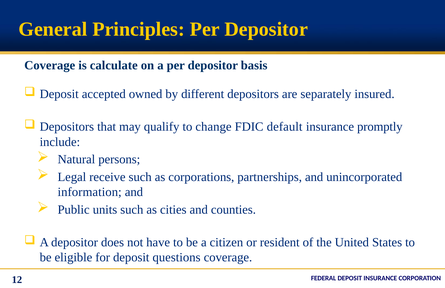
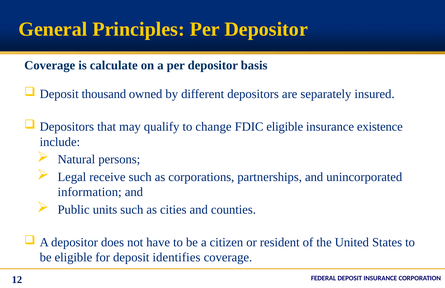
accepted: accepted -> thousand (104, 94)
FDIC default: default -> eligible (285, 127)
promptly: promptly -> existence (380, 127)
questions: questions -> identifies (176, 258)
